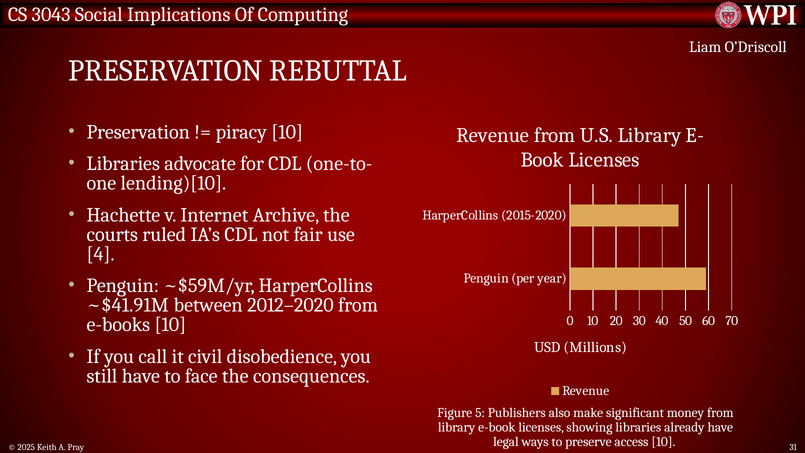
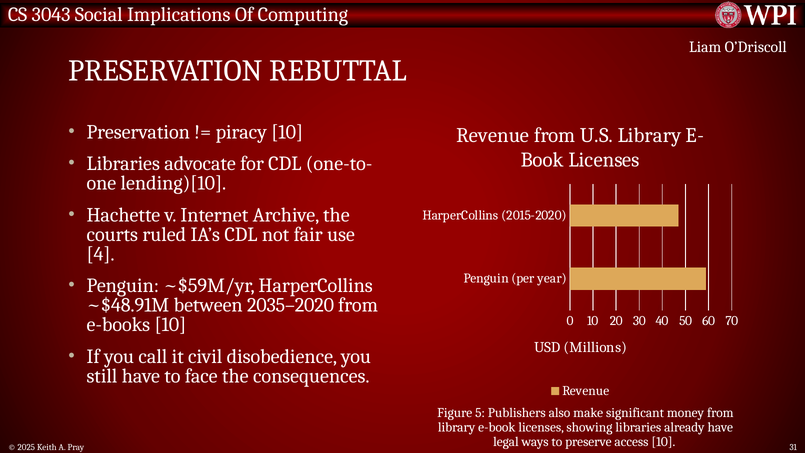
~$41.91M: ~$41.91M -> ~$48.91M (128, 305)
2012–2020: 2012–2020 -> 2035–2020 (291, 305)
